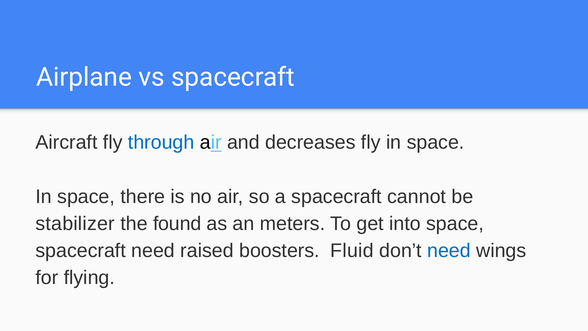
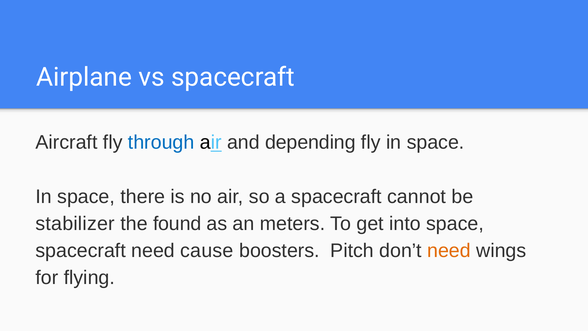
decreases: decreases -> depending (310, 142)
raised: raised -> cause (207, 251)
Fluid: Fluid -> Pitch (352, 251)
need colour: blue -> orange (449, 251)
